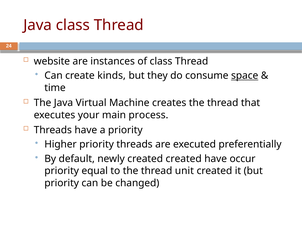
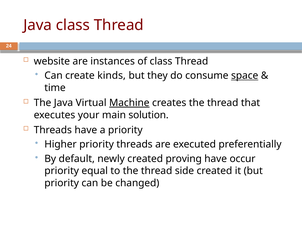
Machine underline: none -> present (129, 103)
process: process -> solution (149, 115)
created created: created -> proving (184, 158)
unit: unit -> side (184, 171)
